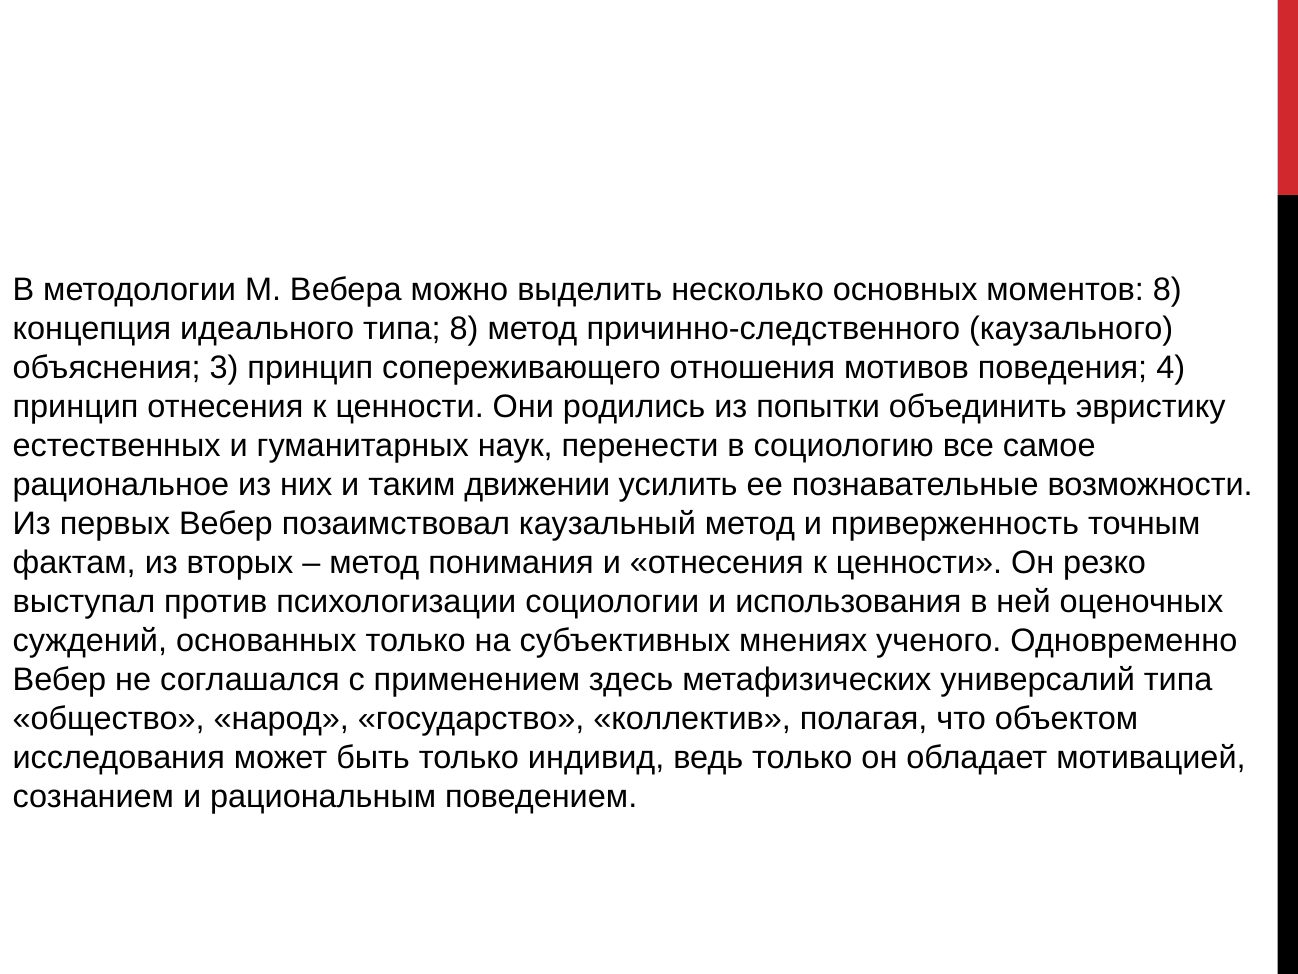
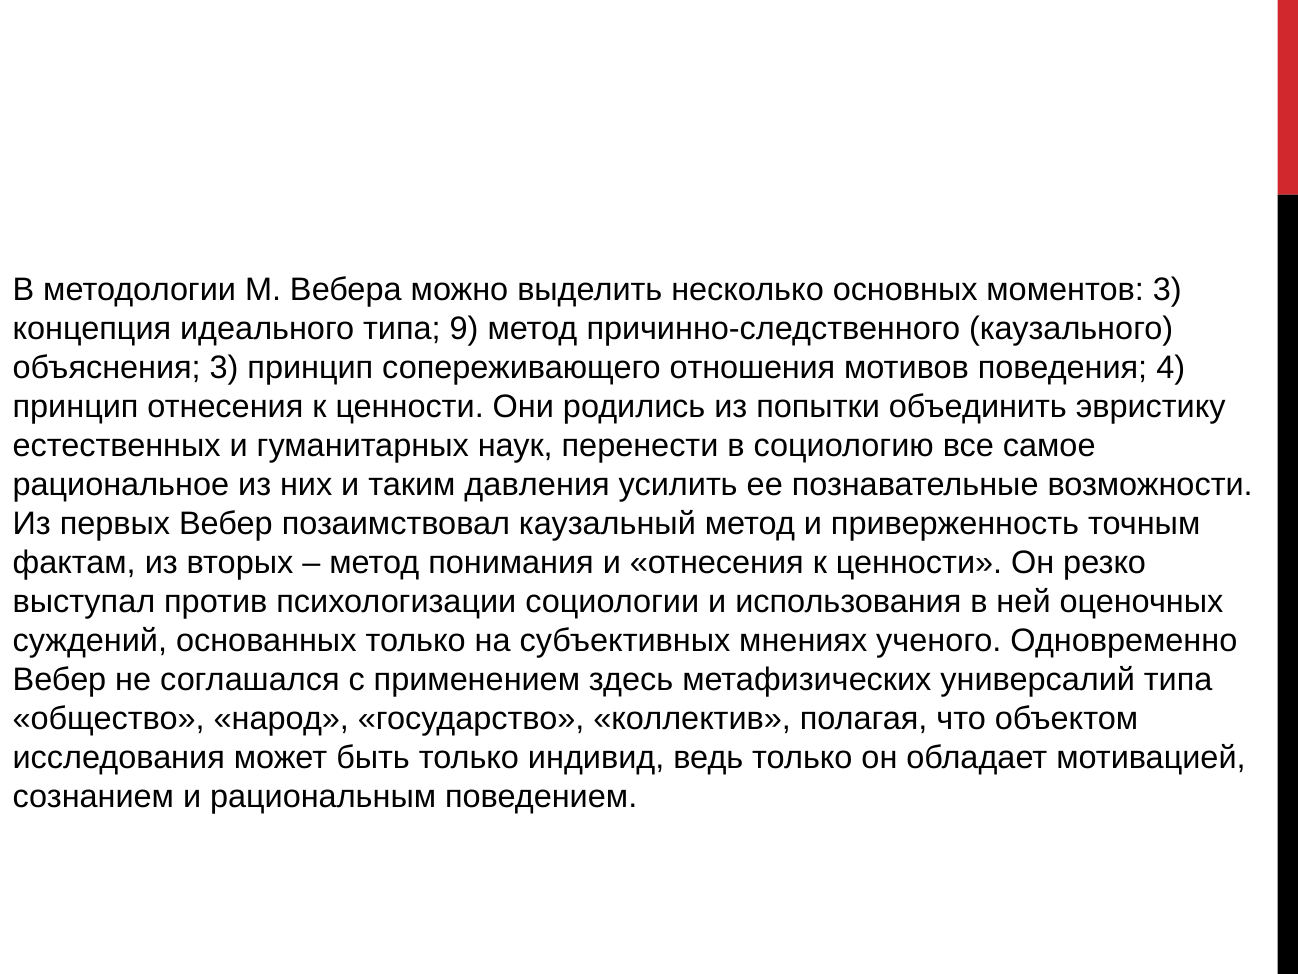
моментов 8: 8 -> 3 (1167, 290)
типа 8: 8 -> 9 (464, 329)
движении: движении -> давления (537, 485)
